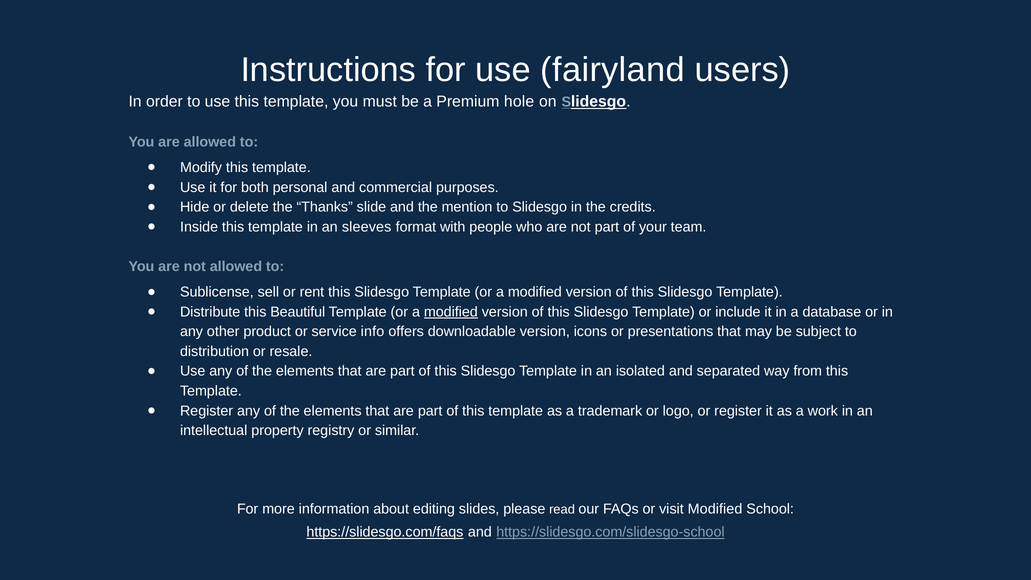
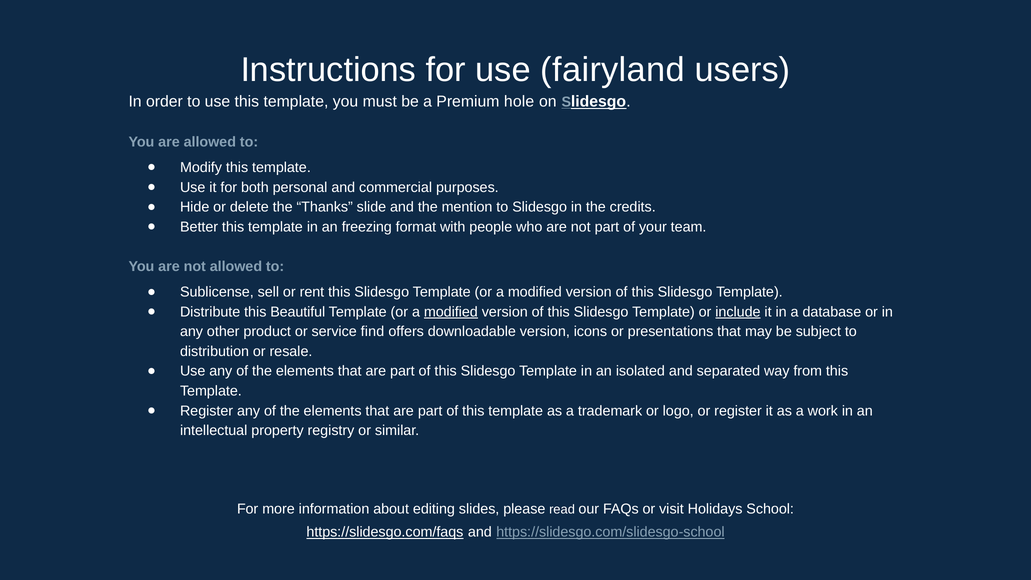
Inside: Inside -> Better (199, 227)
sleeves: sleeves -> freezing (367, 227)
include underline: none -> present (738, 312)
info: info -> find (372, 332)
visit Modified: Modified -> Holidays (715, 509)
